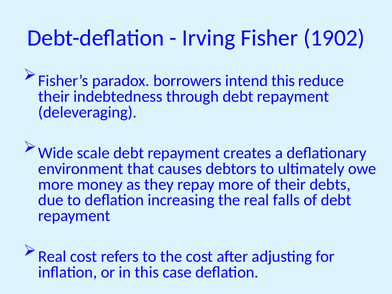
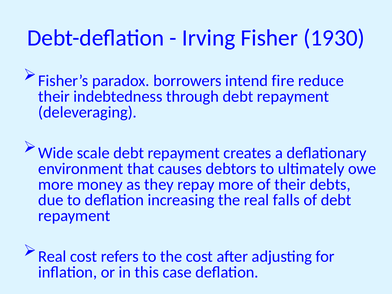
1902: 1902 -> 1930 (334, 38)
intend this: this -> fire (283, 81)
